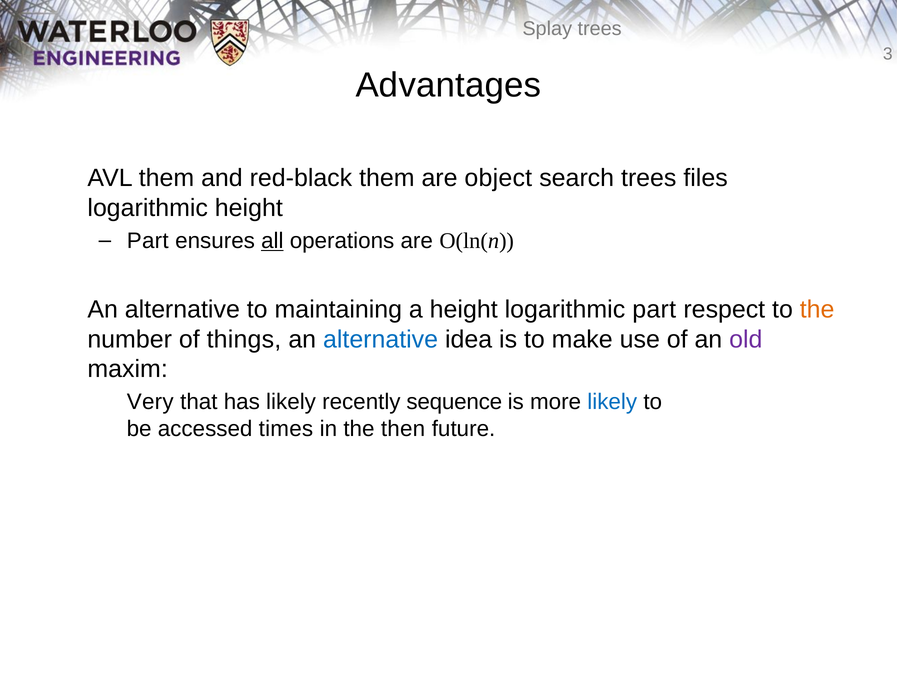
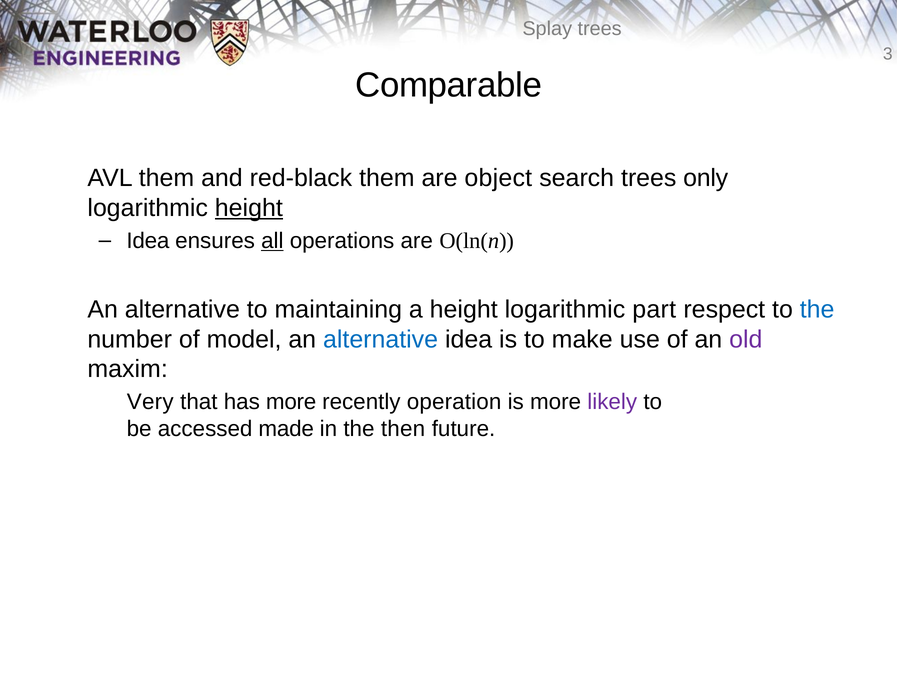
Advantages: Advantages -> Comparable (449, 85)
files: files -> only (706, 178)
height underline: none -> present (249, 208)
Part: Part -> Idea (148, 241)
the colour: orange -> blue (817, 309)
things: things -> model (244, 339)
has likely: likely -> more (291, 402)
sequence: sequence -> operation (454, 402)
likely colour: blue -> purple (612, 402)
times: times -> made (286, 429)
